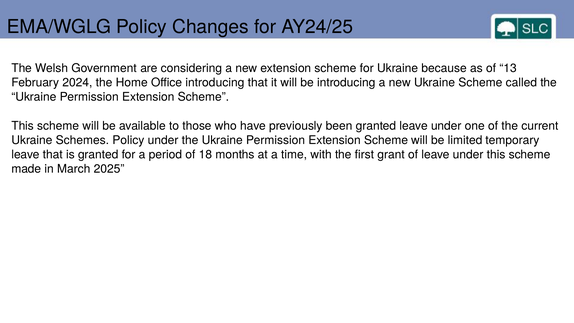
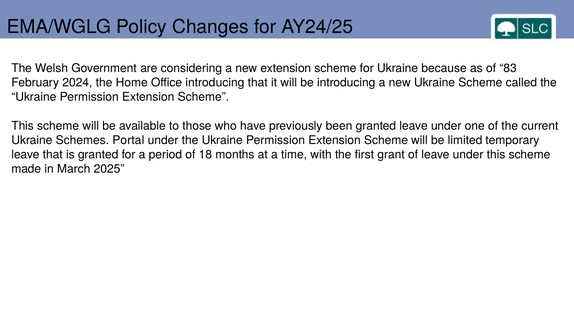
13: 13 -> 83 (508, 68)
Schemes Policy: Policy -> Portal (128, 140)
